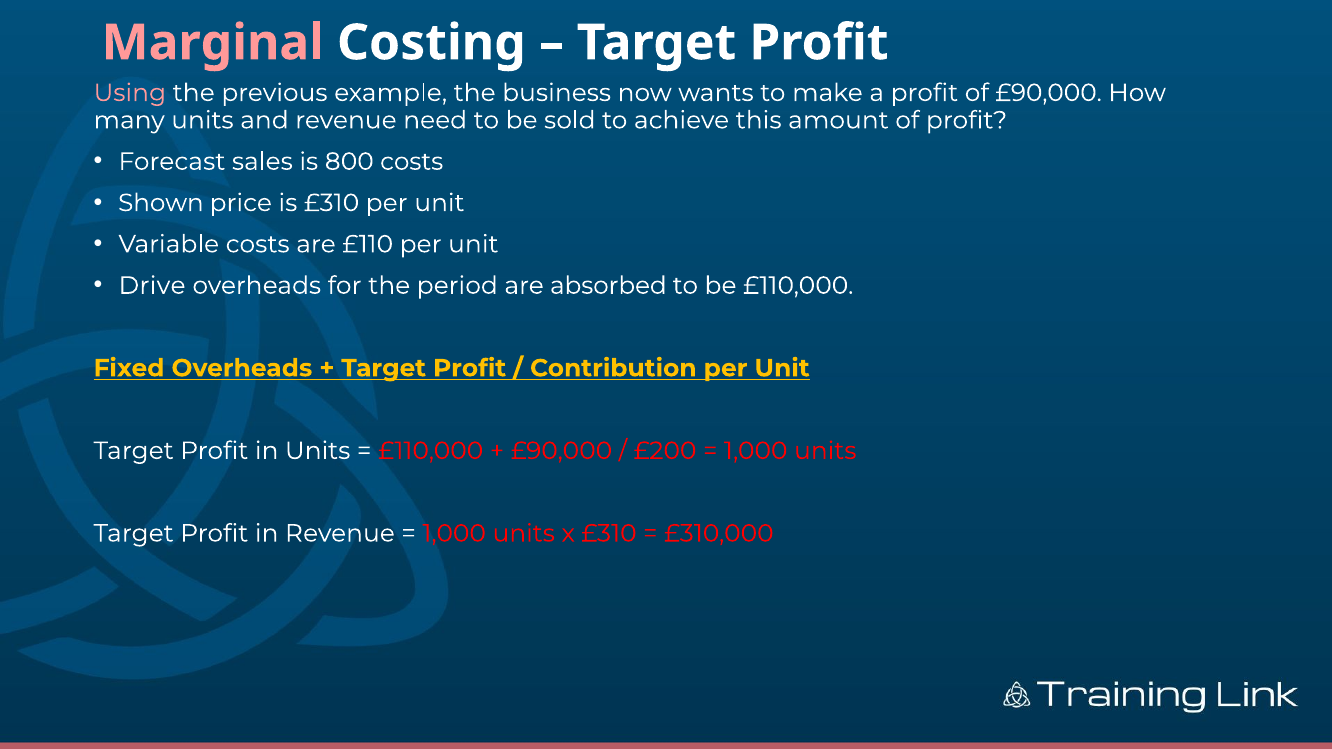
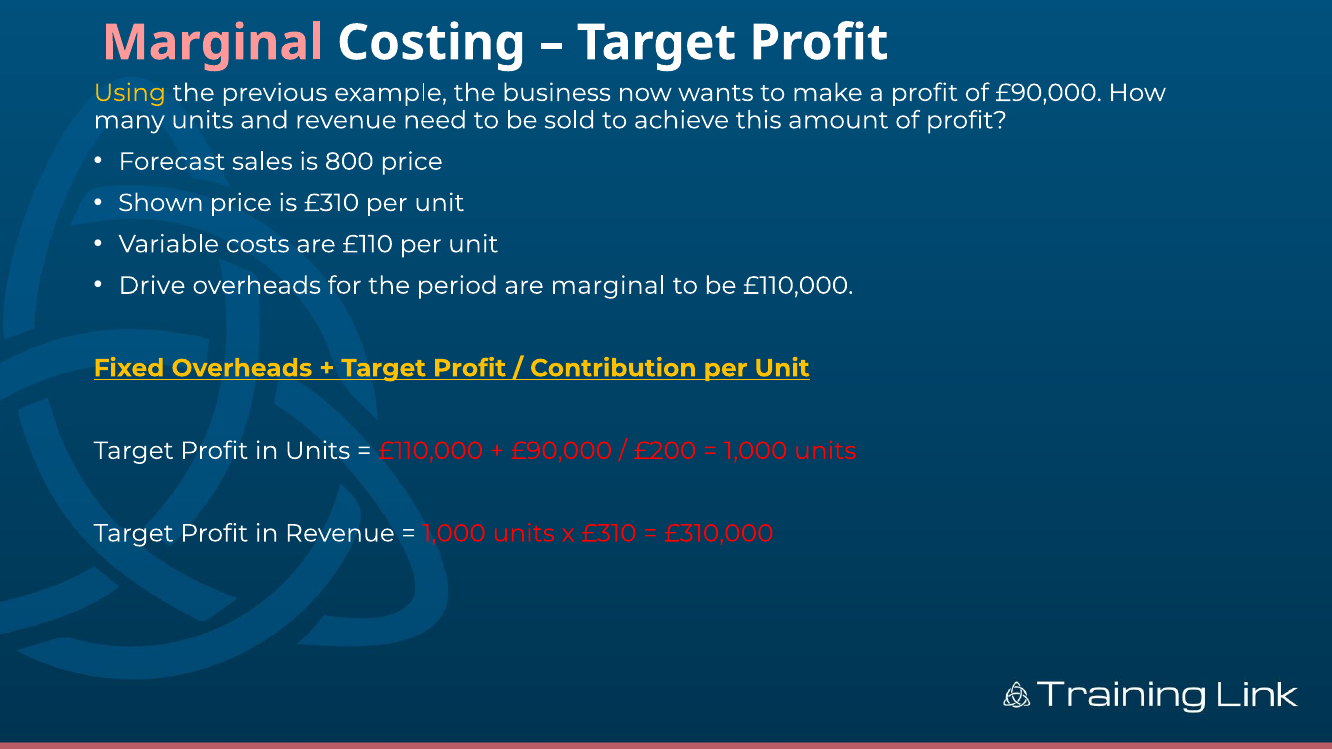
Using colour: pink -> yellow (130, 93)
800 costs: costs -> price (412, 162)
are absorbed: absorbed -> marginal (608, 286)
